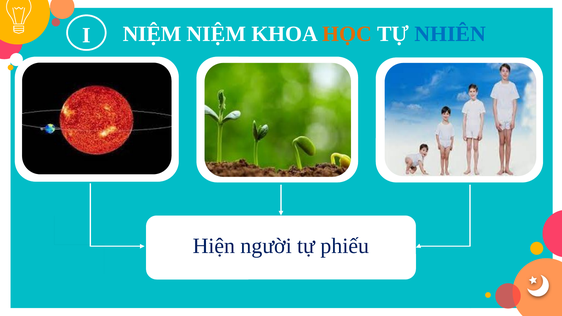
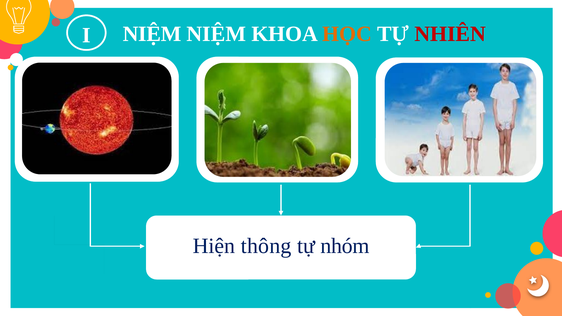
NHIÊN colour: blue -> red (450, 34)
người: người -> thông (266, 246)
phiếu: phiếu -> nhóm (345, 246)
